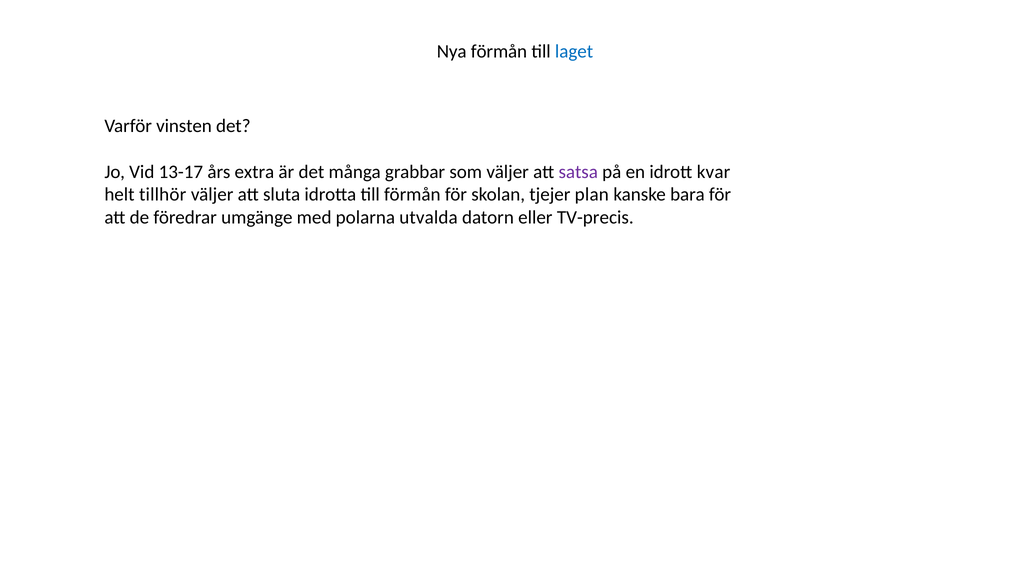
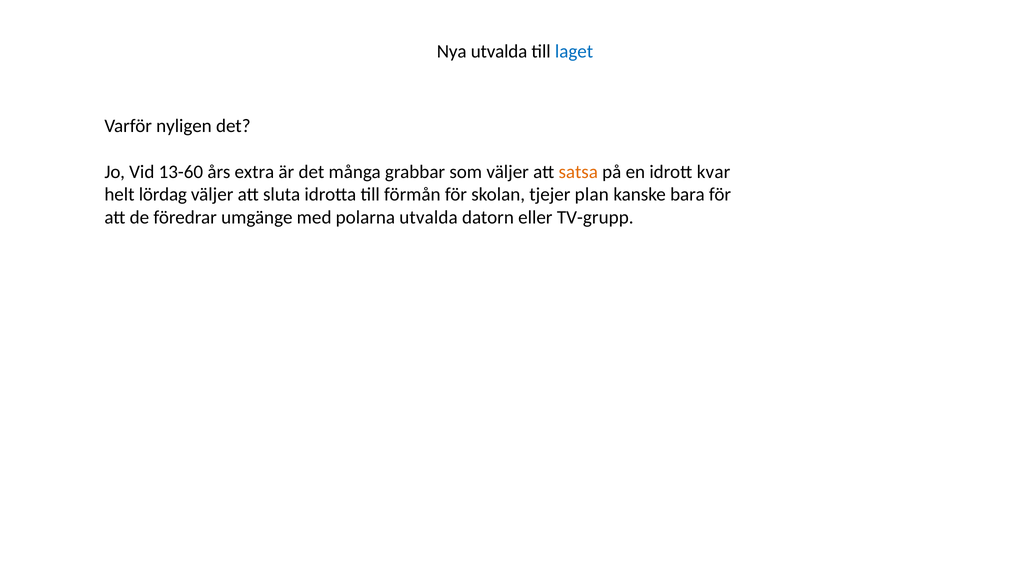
Nya förmån: förmån -> utvalda (499, 51)
vinsten: vinsten -> nyligen (184, 126)
13-17: 13-17 -> 13-60 (181, 172)
satsa colour: purple -> orange (578, 172)
tillhör: tillhör -> lördag (163, 195)
TV-precis: TV-precis -> TV-grupp (595, 218)
